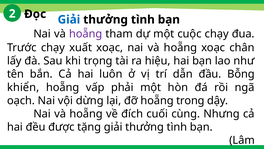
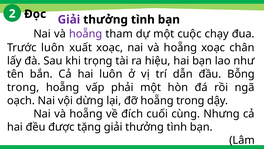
Giải colour: blue -> purple (69, 20)
Trước chạy: chạy -> luôn (53, 47)
khiển: khiển -> trong (23, 87)
